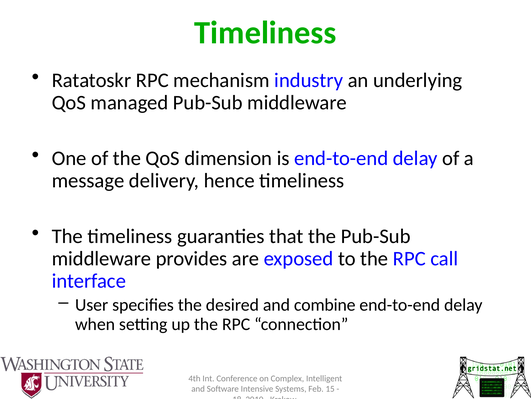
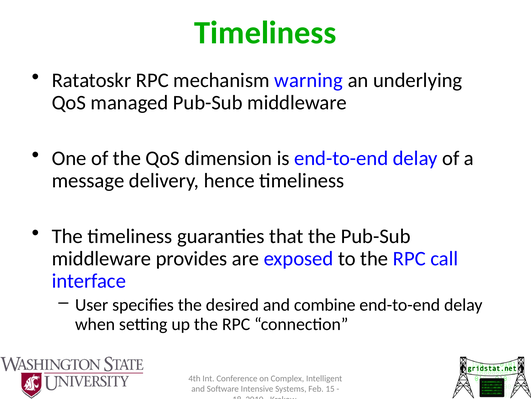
industry: industry -> warning (309, 80)
